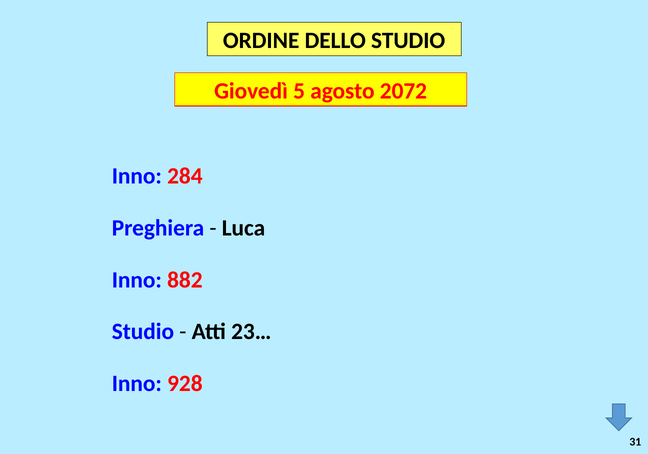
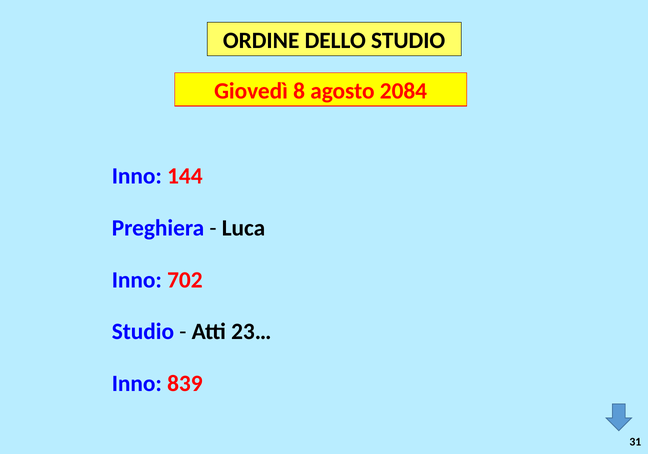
5: 5 -> 8 (299, 91)
2072: 2072 -> 2084 (403, 91)
284: 284 -> 144 (185, 176)
882: 882 -> 702 (185, 280)
928: 928 -> 839 (185, 383)
